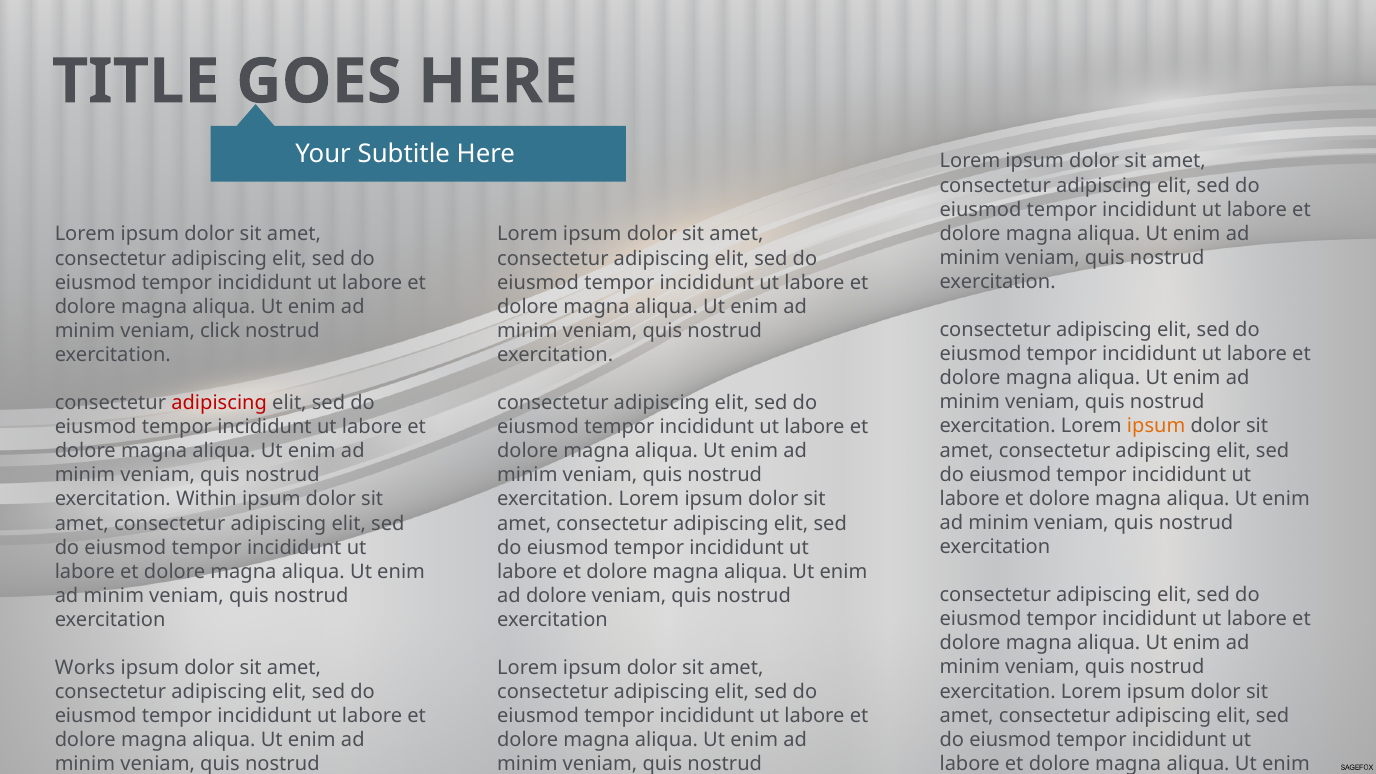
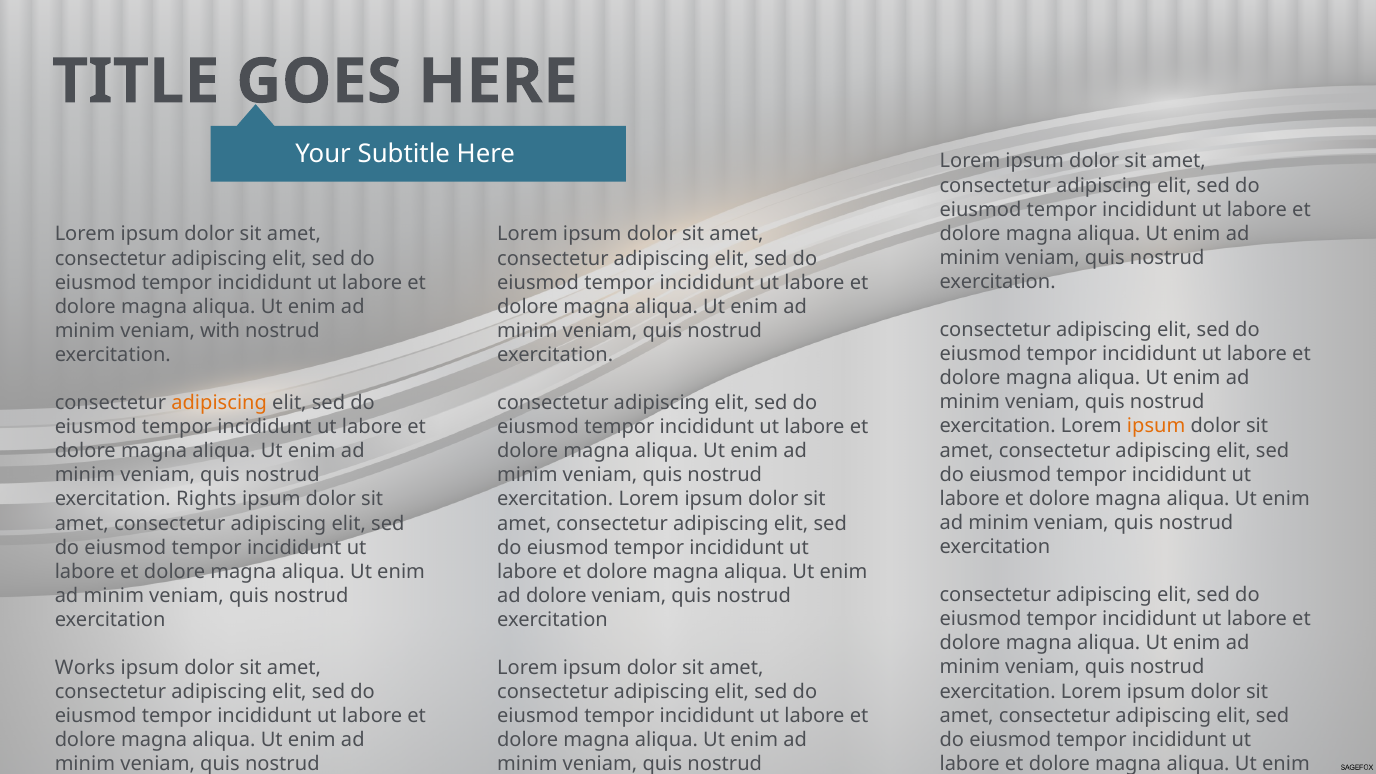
click: click -> with (220, 331)
adipiscing colour: red -> orange (219, 403)
Within: Within -> Rights (206, 499)
